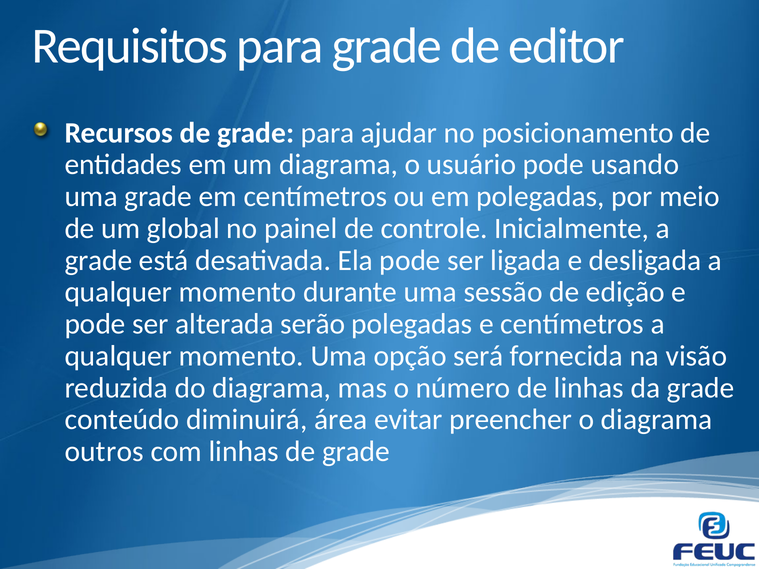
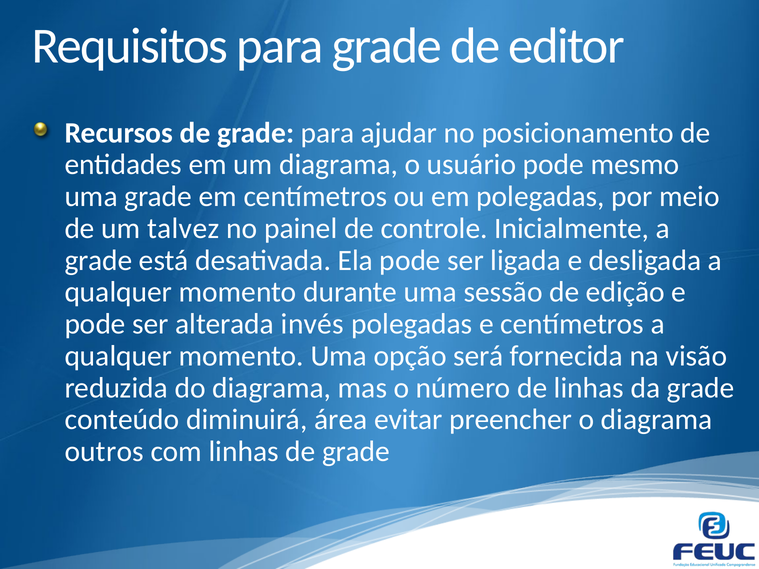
usando: usando -> mesmo (635, 165)
global: global -> talvez (183, 229)
serão: serão -> invés (312, 324)
